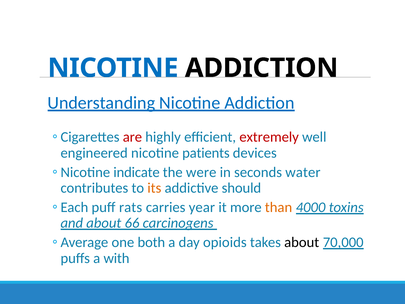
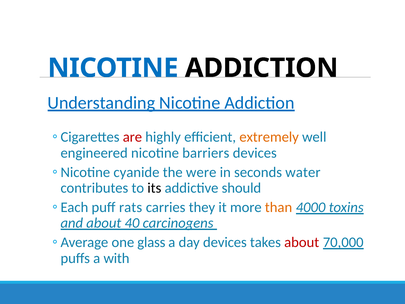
extremely colour: red -> orange (269, 137)
patients: patients -> barriers (206, 153)
indicate: indicate -> cyanide (136, 172)
its colour: orange -> black (154, 188)
year: year -> they (202, 207)
66: 66 -> 40 (132, 223)
both: both -> glass (151, 242)
day opioids: opioids -> devices (225, 242)
about colour: black -> red (302, 242)
